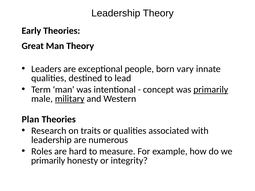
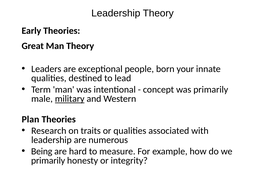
vary: vary -> your (185, 69)
primarily underline: present -> none (211, 90)
Roles: Roles -> Being (42, 152)
